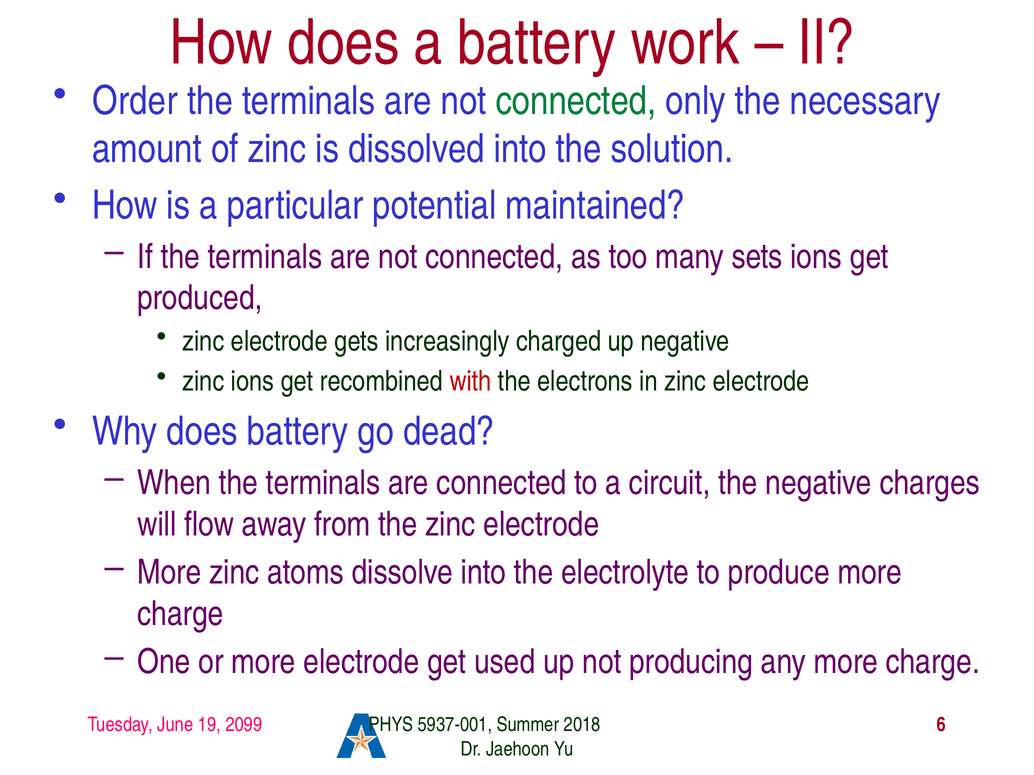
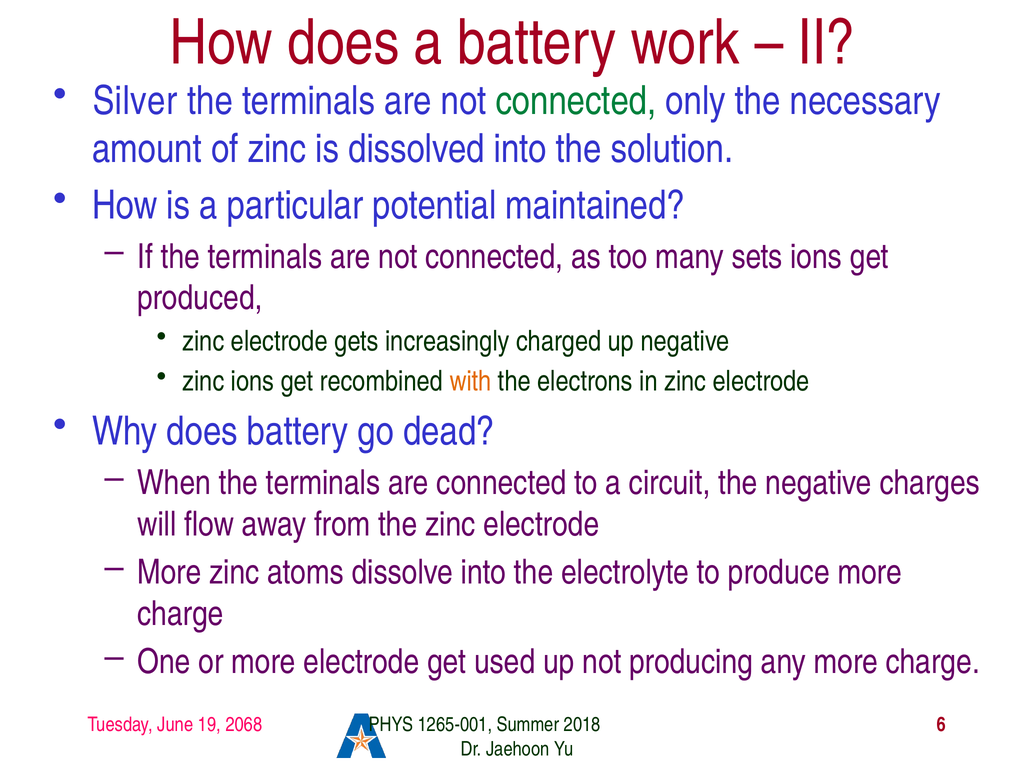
Order: Order -> Silver (135, 101)
with colour: red -> orange (470, 382)
2099: 2099 -> 2068 (244, 725)
5937-001: 5937-001 -> 1265-001 (455, 725)
